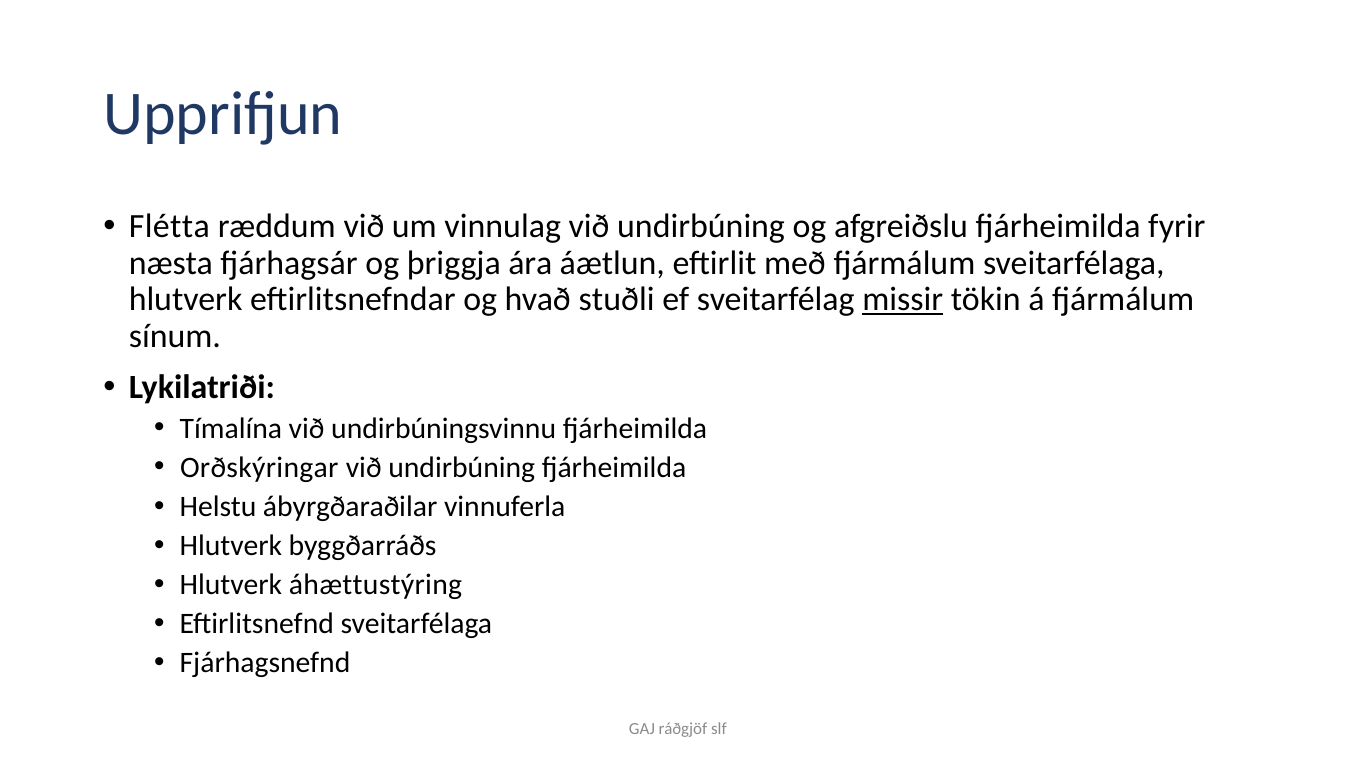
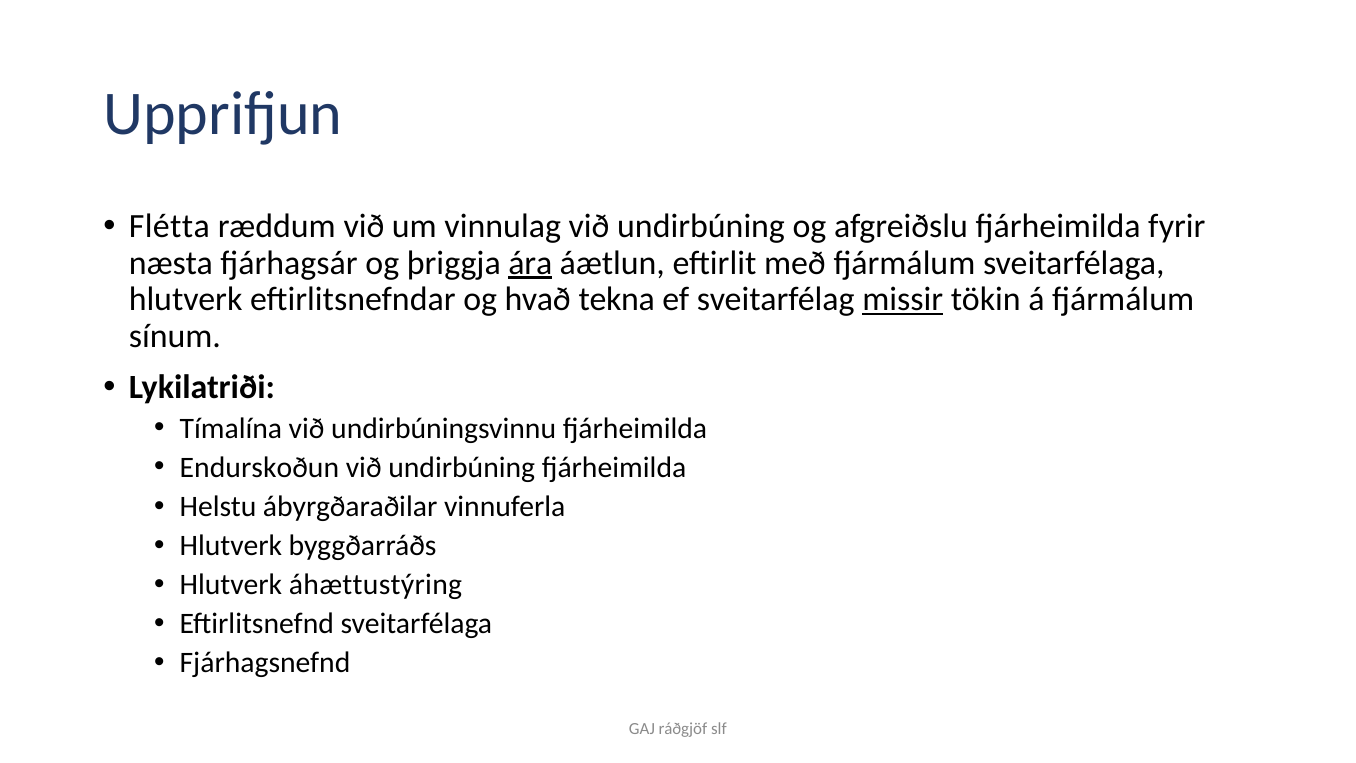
ára underline: none -> present (530, 263)
stuðli: stuðli -> tekna (617, 299)
Orðskýringar: Orðskýringar -> Endurskoðun (259, 467)
